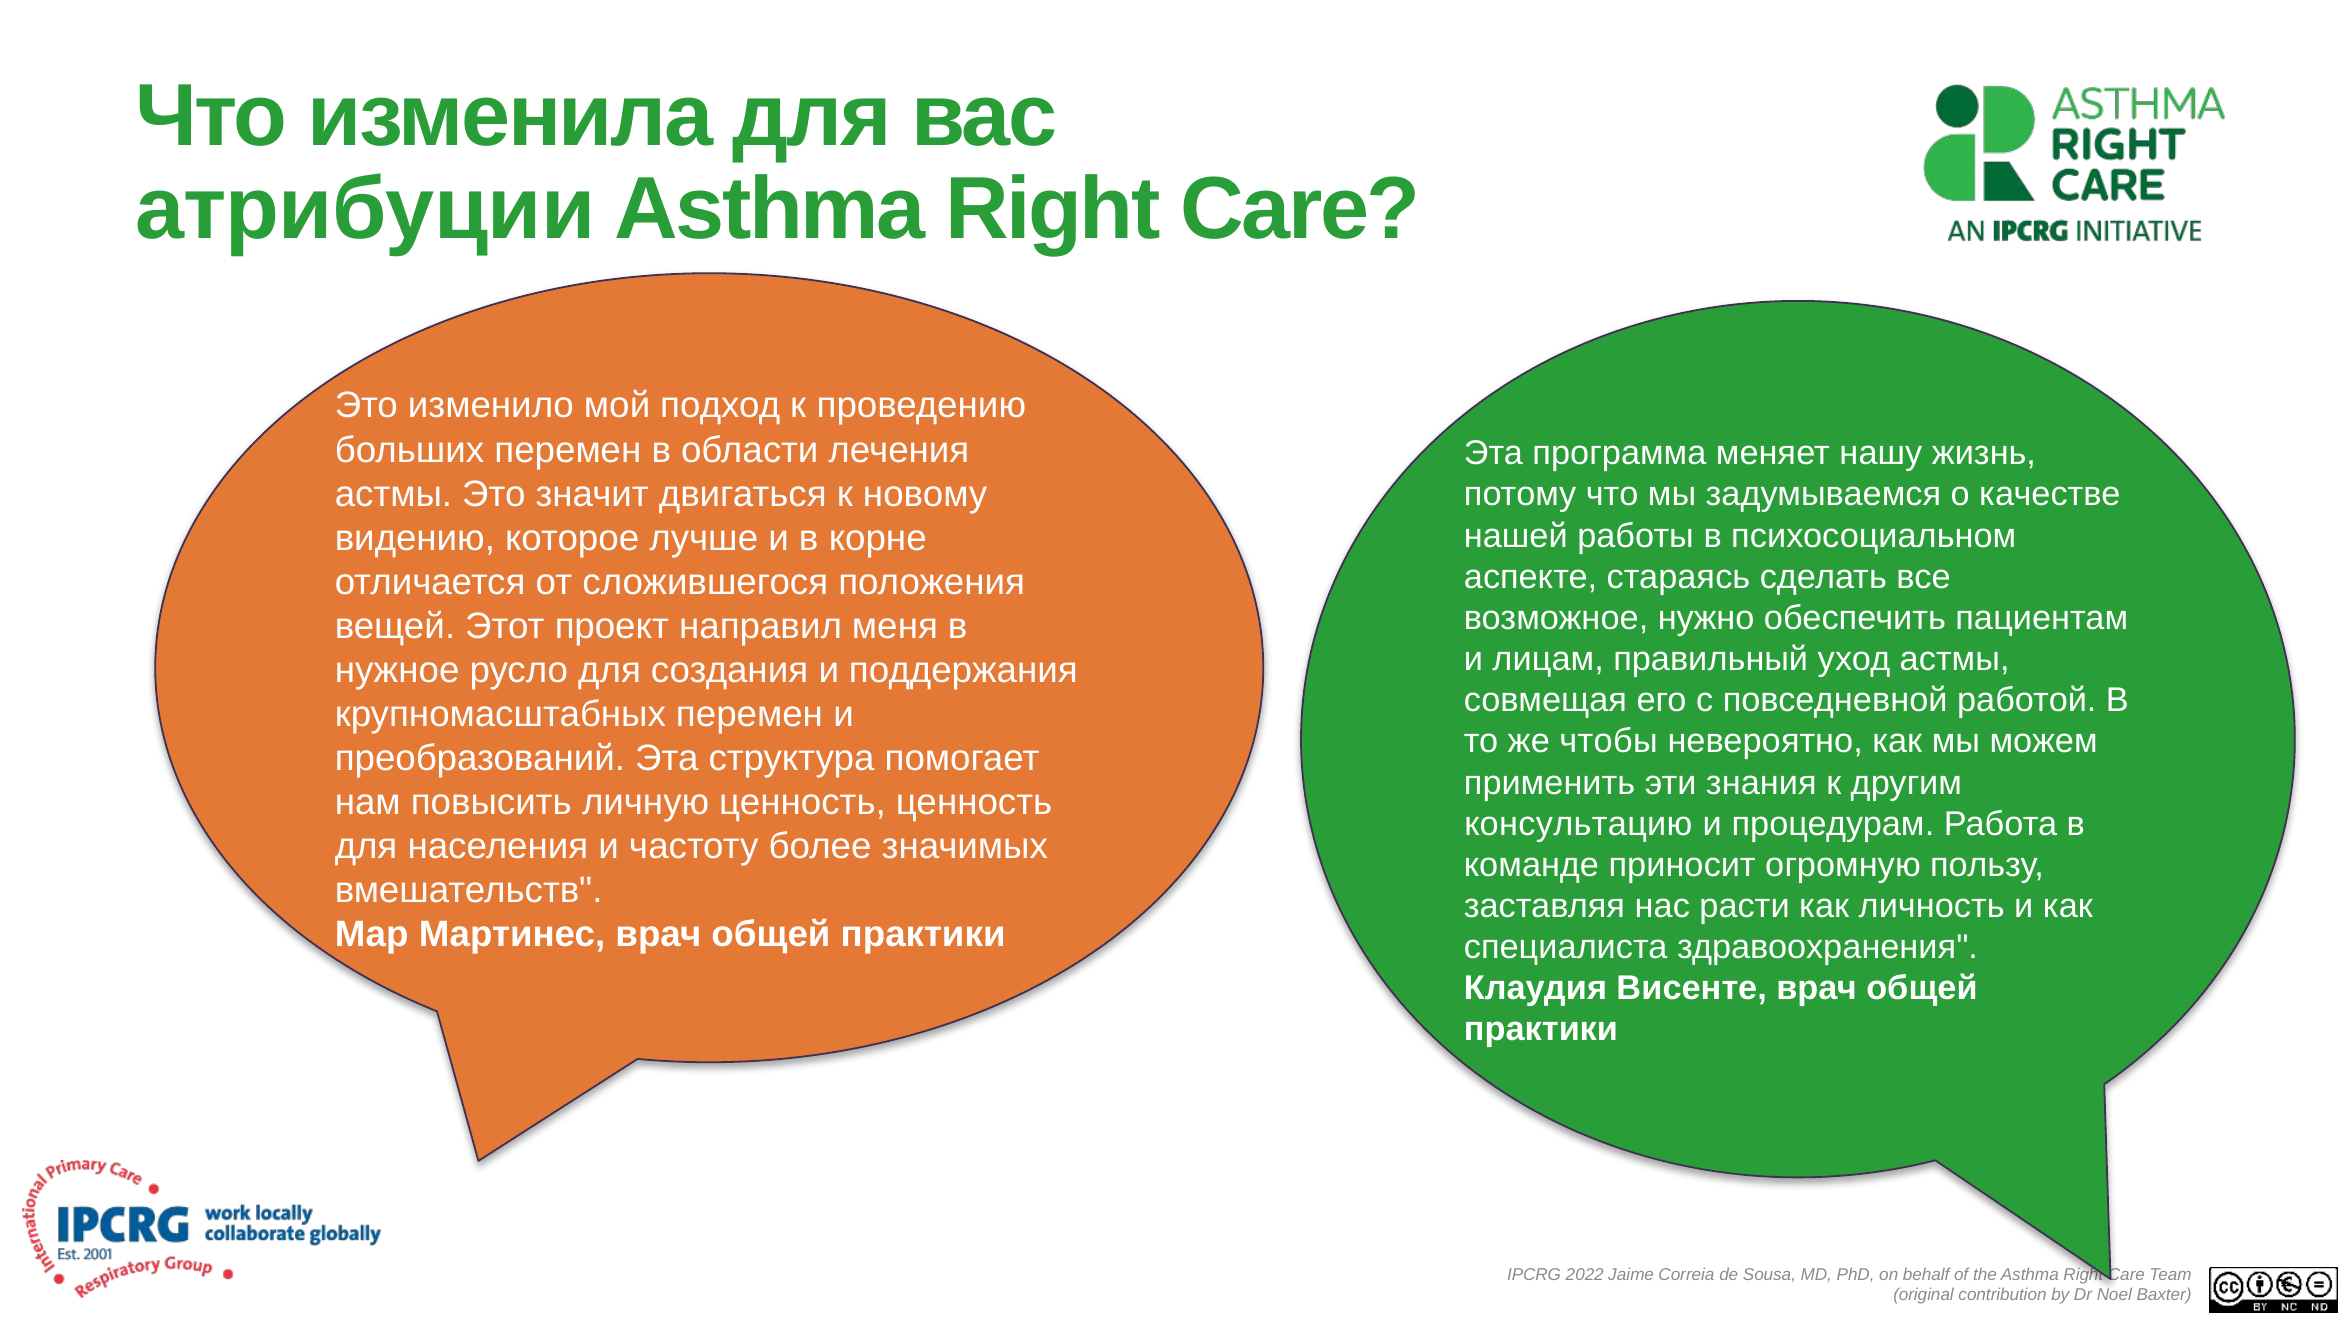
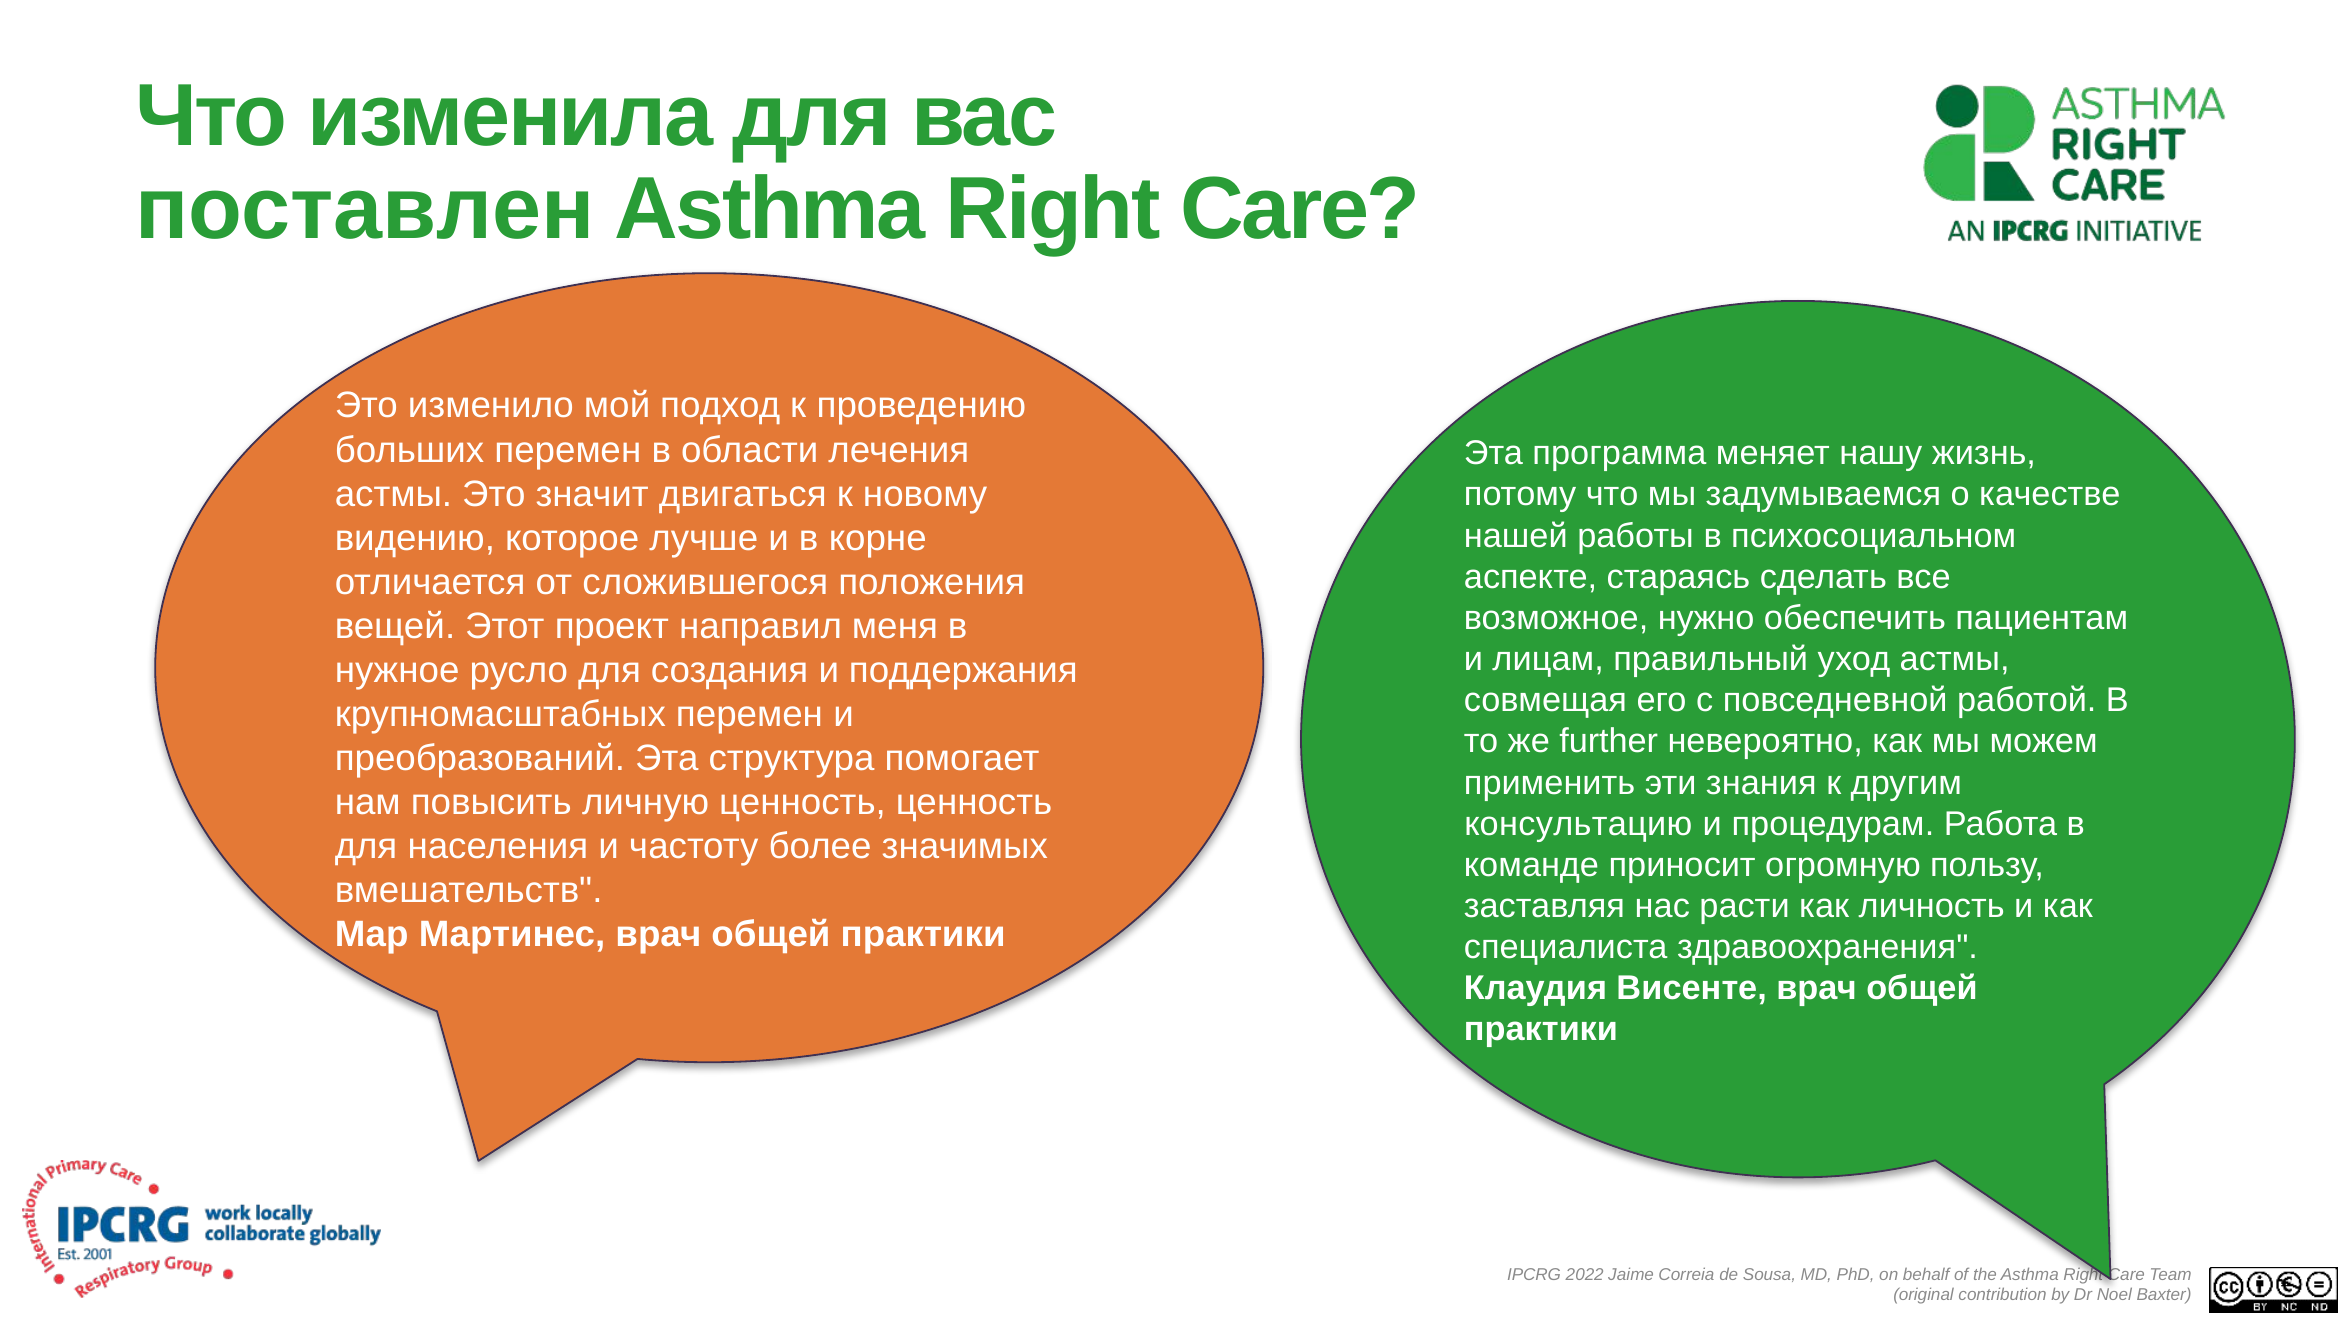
атрибуции: атрибуции -> поставлен (365, 209)
чтобы: чтобы -> further (1609, 742)
